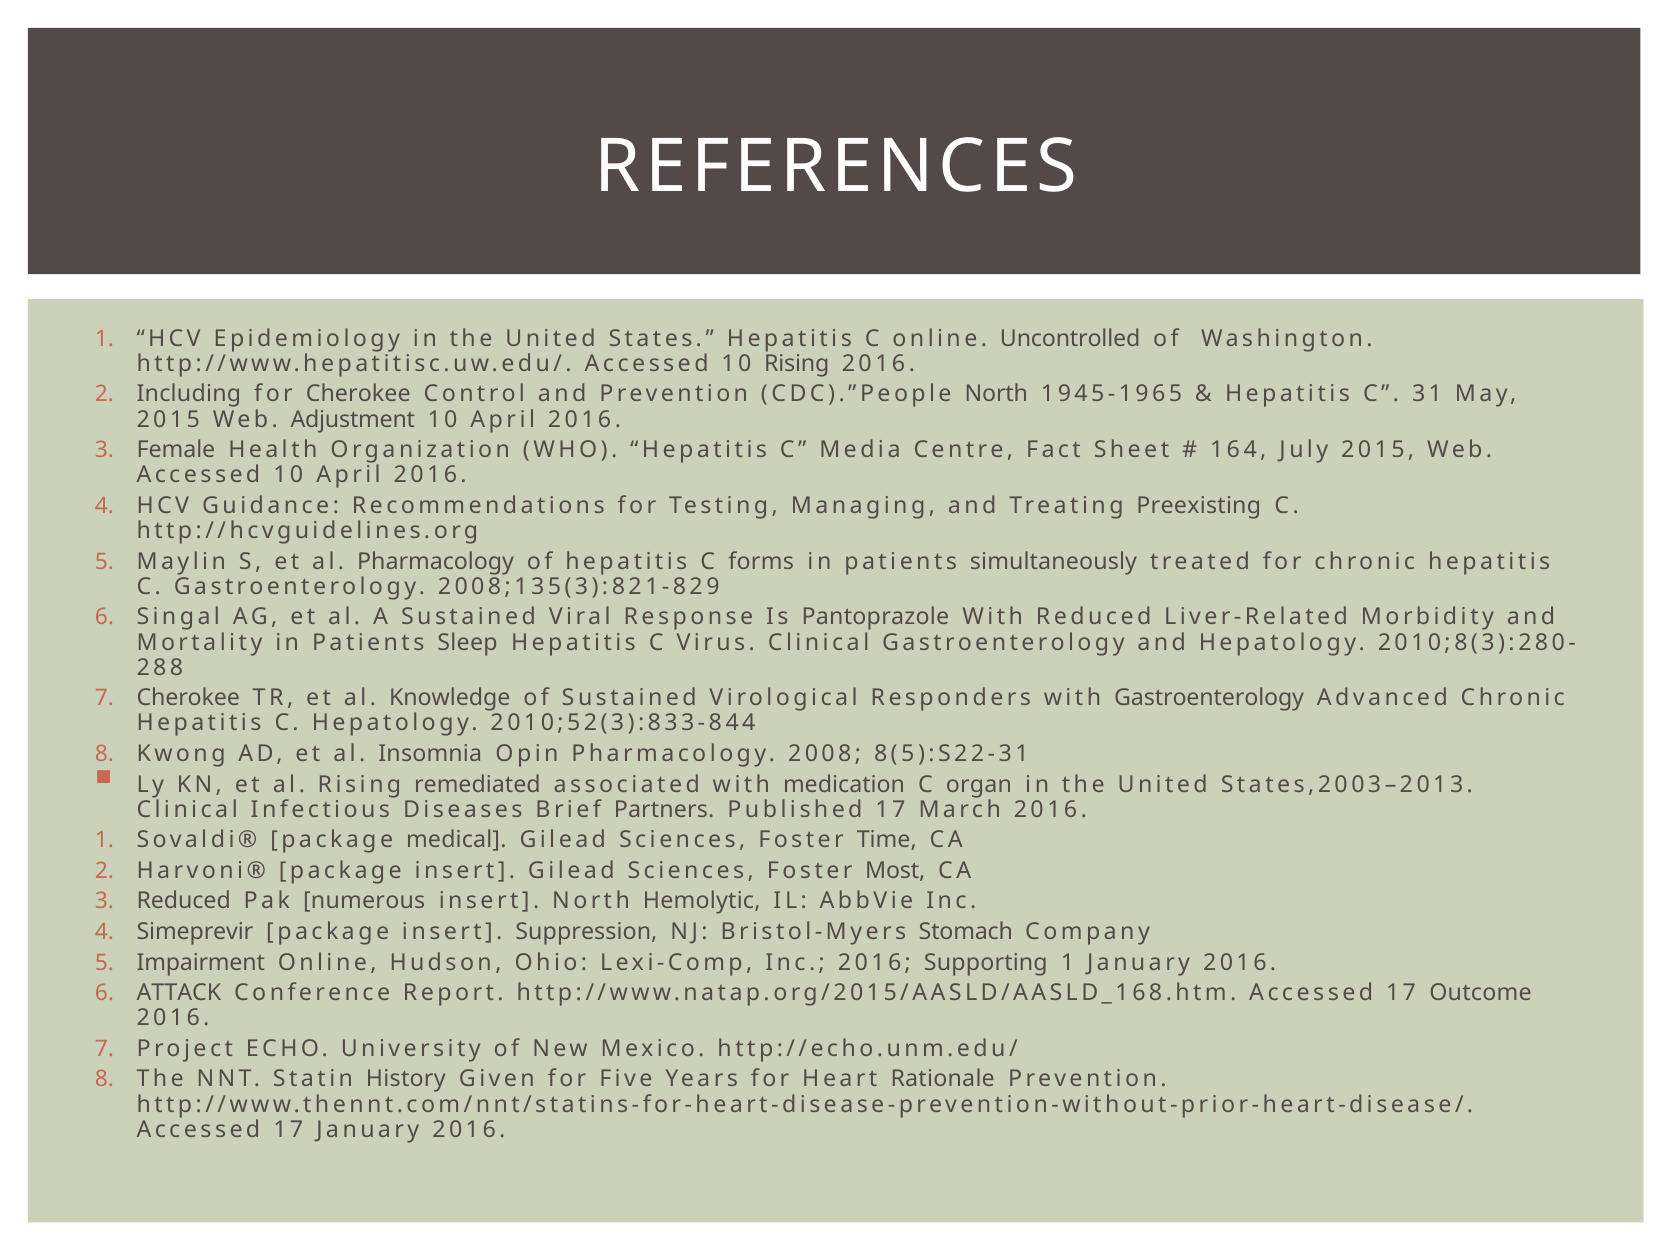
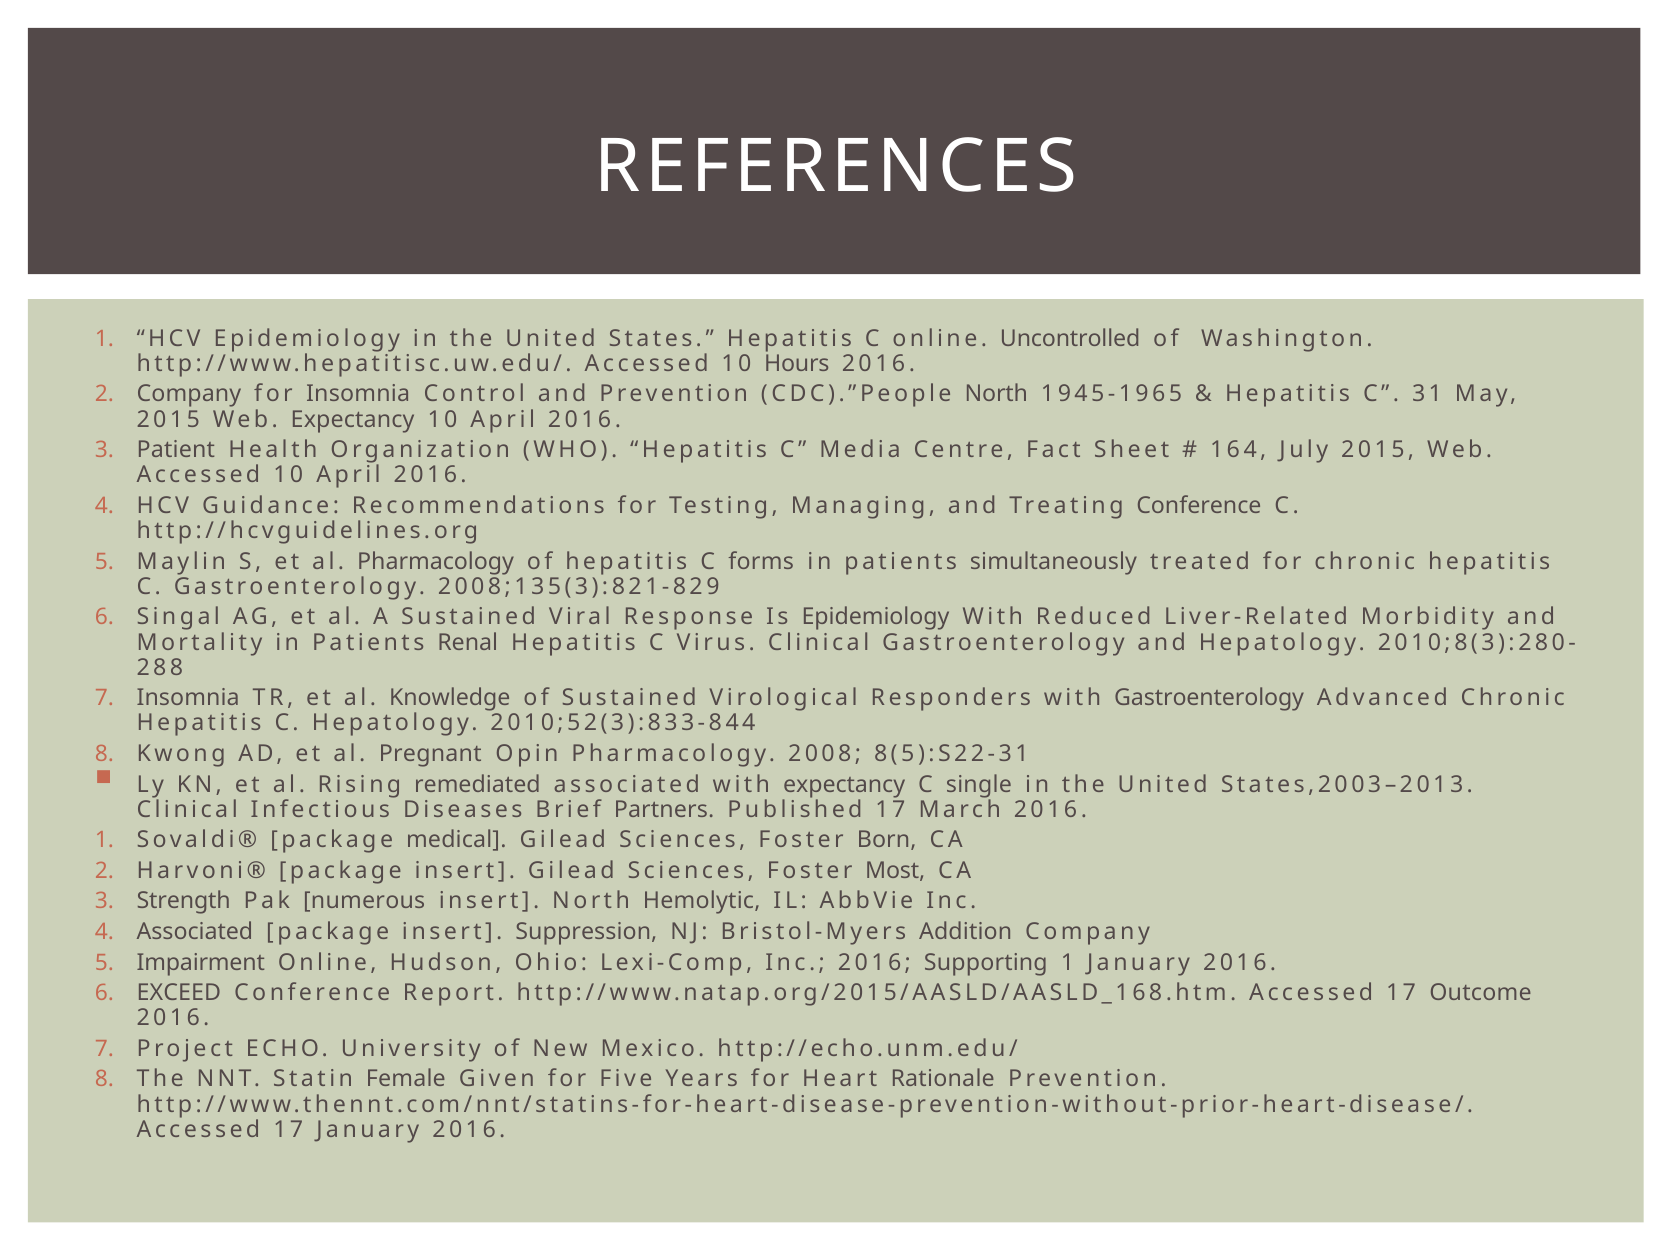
10 Rising: Rising -> Hours (797, 364)
Including: Including -> Company (189, 394)
for Cherokee: Cherokee -> Insomnia (358, 394)
Web Adjustment: Adjustment -> Expectancy (353, 419)
Female: Female -> Patient (176, 450)
Treating Preexisting: Preexisting -> Conference (1199, 506)
Is Pantoprazole: Pantoprazole -> Epidemiology (876, 617)
Sleep: Sleep -> Renal (468, 642)
Cherokee: Cherokee -> Insomnia (188, 698)
Insomnia: Insomnia -> Pregnant (430, 754)
with medication: medication -> expectancy (844, 784)
organ: organ -> single (979, 784)
Time: Time -> Born (887, 840)
Reduced: Reduced -> Strength (184, 901)
Simeprevir: Simeprevir -> Associated (195, 932)
Stomach: Stomach -> Addition (966, 932)
ATTACK: ATTACK -> EXCEED (179, 993)
History: History -> Female (406, 1079)
